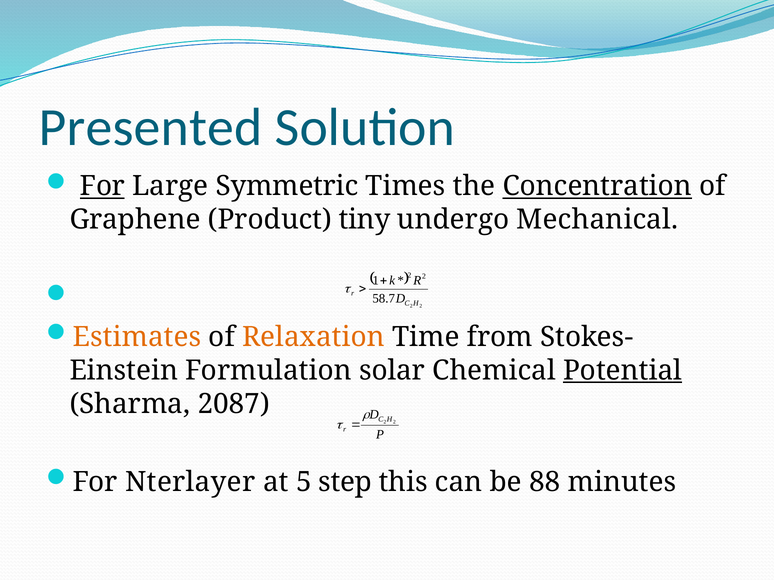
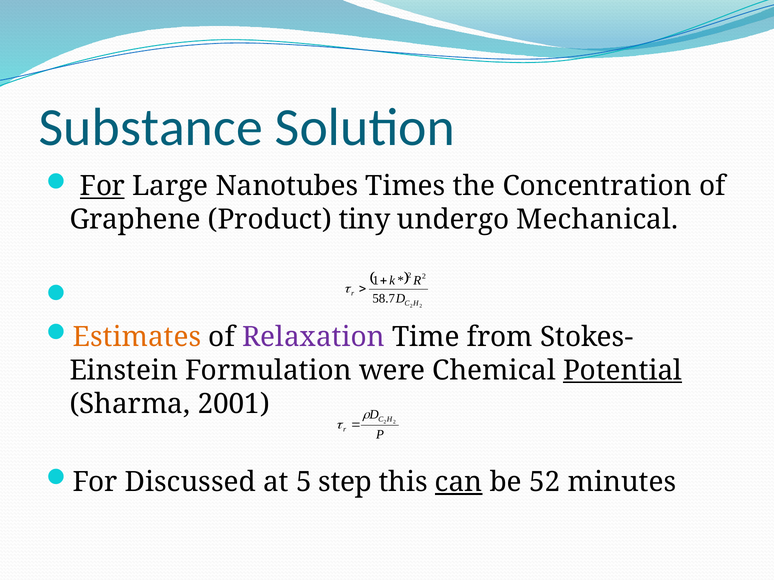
Presented: Presented -> Substance (151, 128)
Symmetric: Symmetric -> Nanotubes (287, 186)
Concentration underline: present -> none (597, 186)
Relaxation colour: orange -> purple (313, 337)
solar: solar -> were (392, 371)
2087: 2087 -> 2001 (234, 404)
Nterlayer: Nterlayer -> Discussed (190, 482)
can underline: none -> present (459, 482)
88: 88 -> 52 (545, 482)
